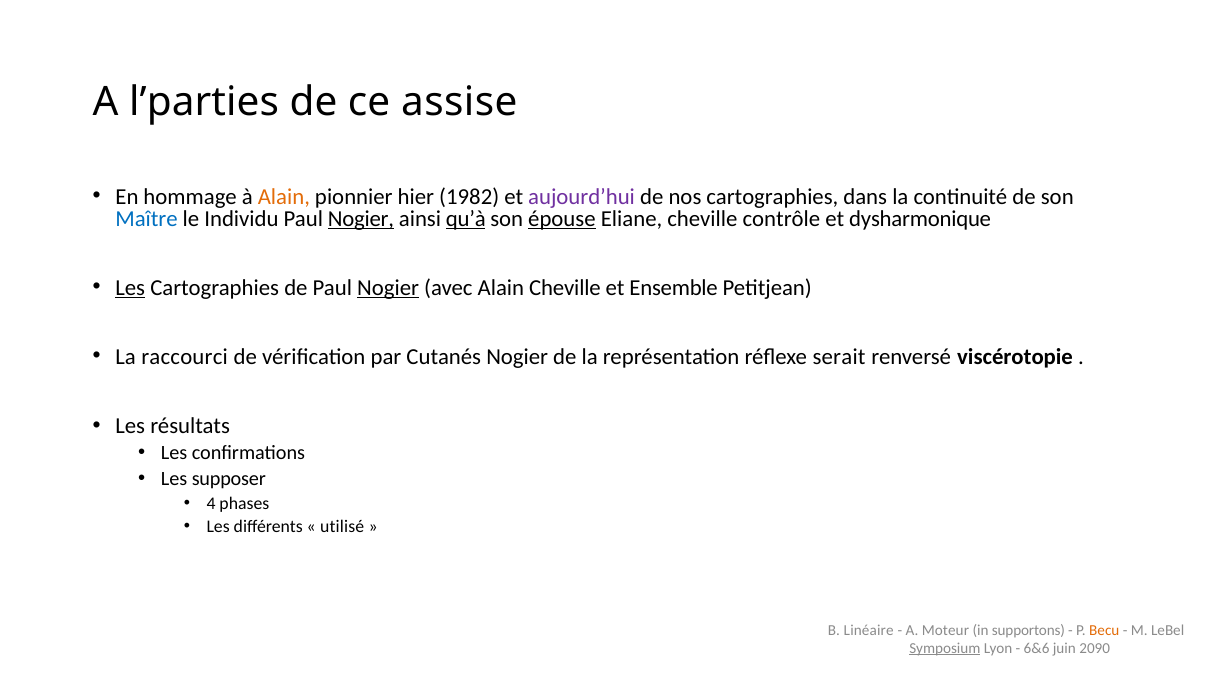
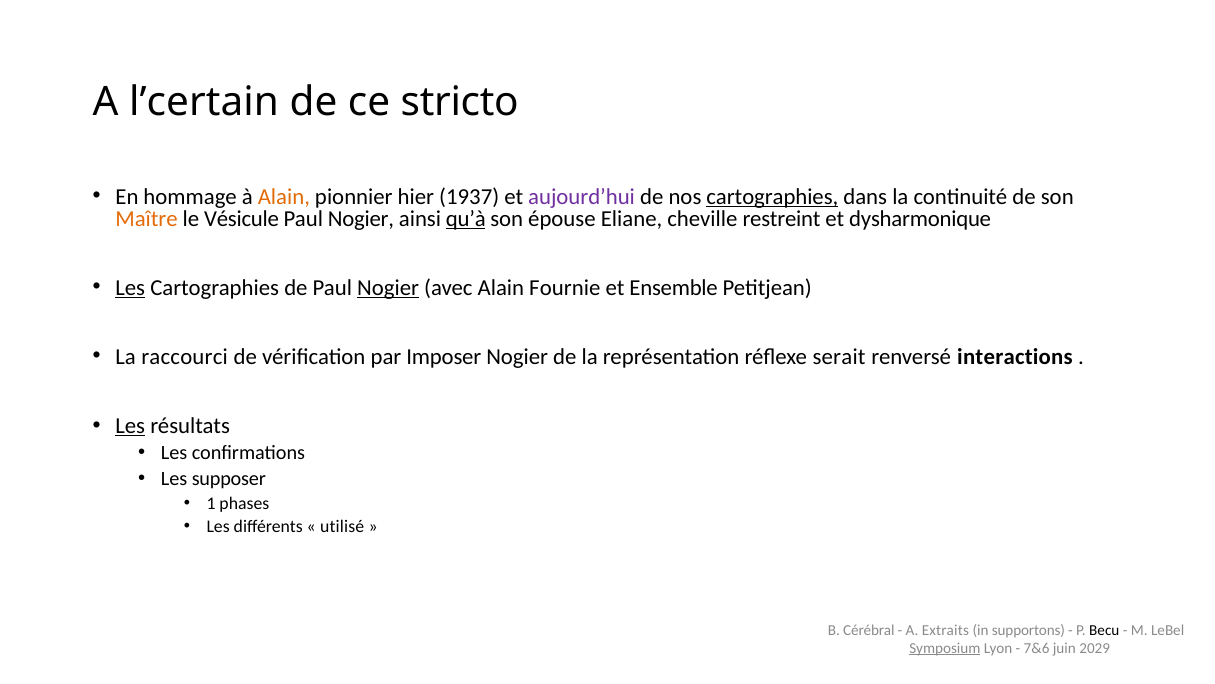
l’parties: l’parties -> l’certain (204, 102)
assise: assise -> stricto (460, 102)
1982: 1982 -> 1937 (469, 196)
cartographies underline: none -> present (772, 196)
Maître colour: blue -> orange (147, 218)
Individu: Individu -> Vésicule (242, 218)
Nogier underline: present -> none (361, 218)
épouse underline: present -> none (562, 218)
contrôle: contrôle -> restreint (782, 218)
Alain Cheville: Cheville -> Fournie (565, 287)
Cutanés: Cutanés -> Imposer (444, 356)
viscérotopie: viscérotopie -> interactions (1015, 356)
Les underline: none -> present (130, 426)
4: 4 -> 1 (211, 503)
Linéaire: Linéaire -> Cérébral (869, 630)
Moteur: Moteur -> Extraits (945, 630)
Becu colour: orange -> black (1104, 630)
6&6: 6&6 -> 7&6 (1037, 648)
2090: 2090 -> 2029 (1095, 648)
